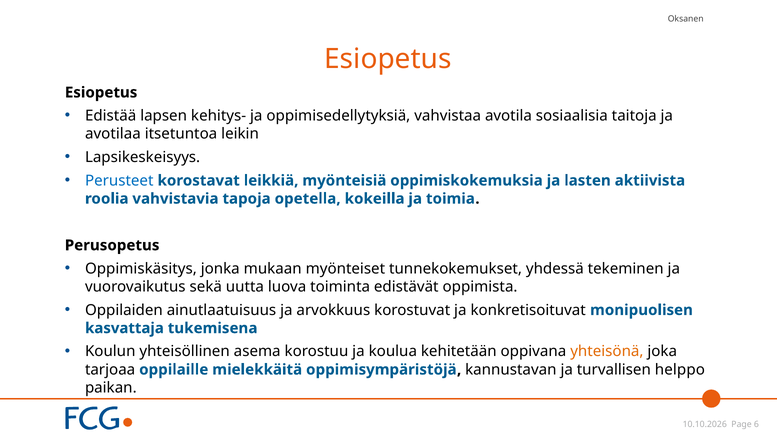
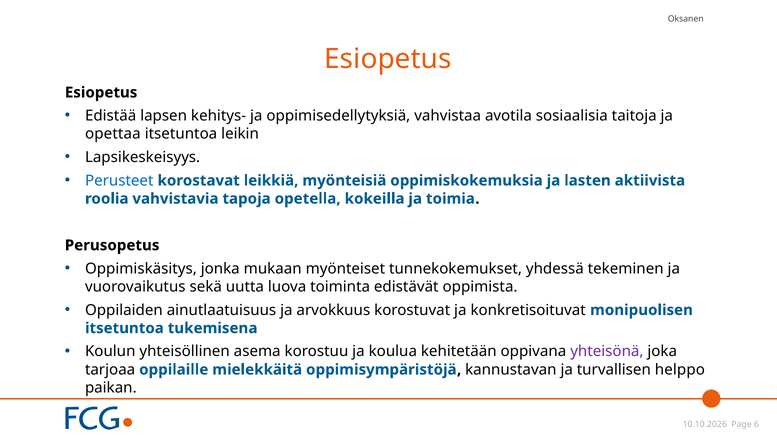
avotilaa: avotilaa -> opettaa (113, 134)
kasvattaja: kasvattaja -> itsetuntoa (124, 328)
yhteisönä colour: orange -> purple (607, 352)
